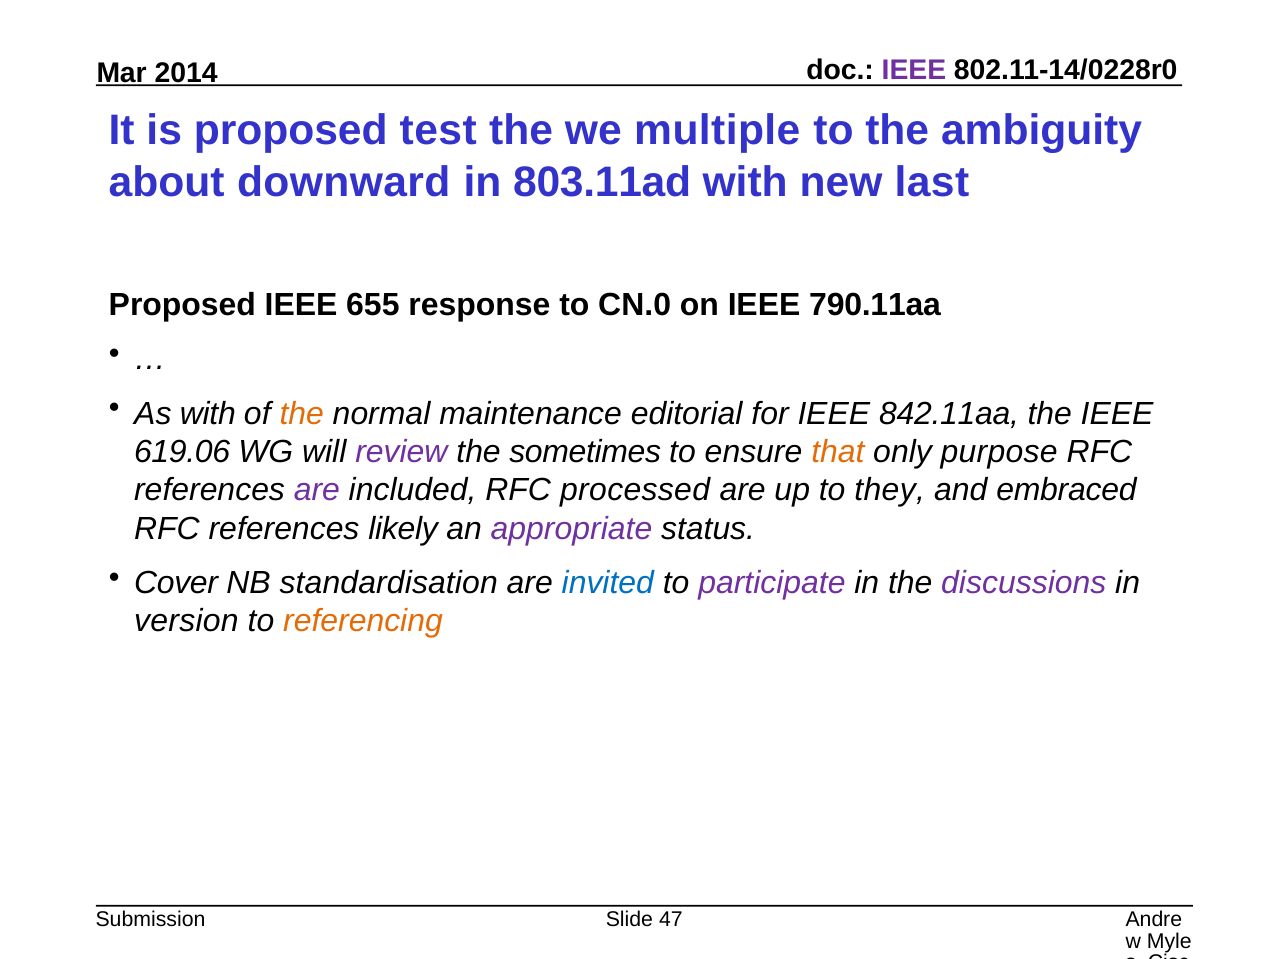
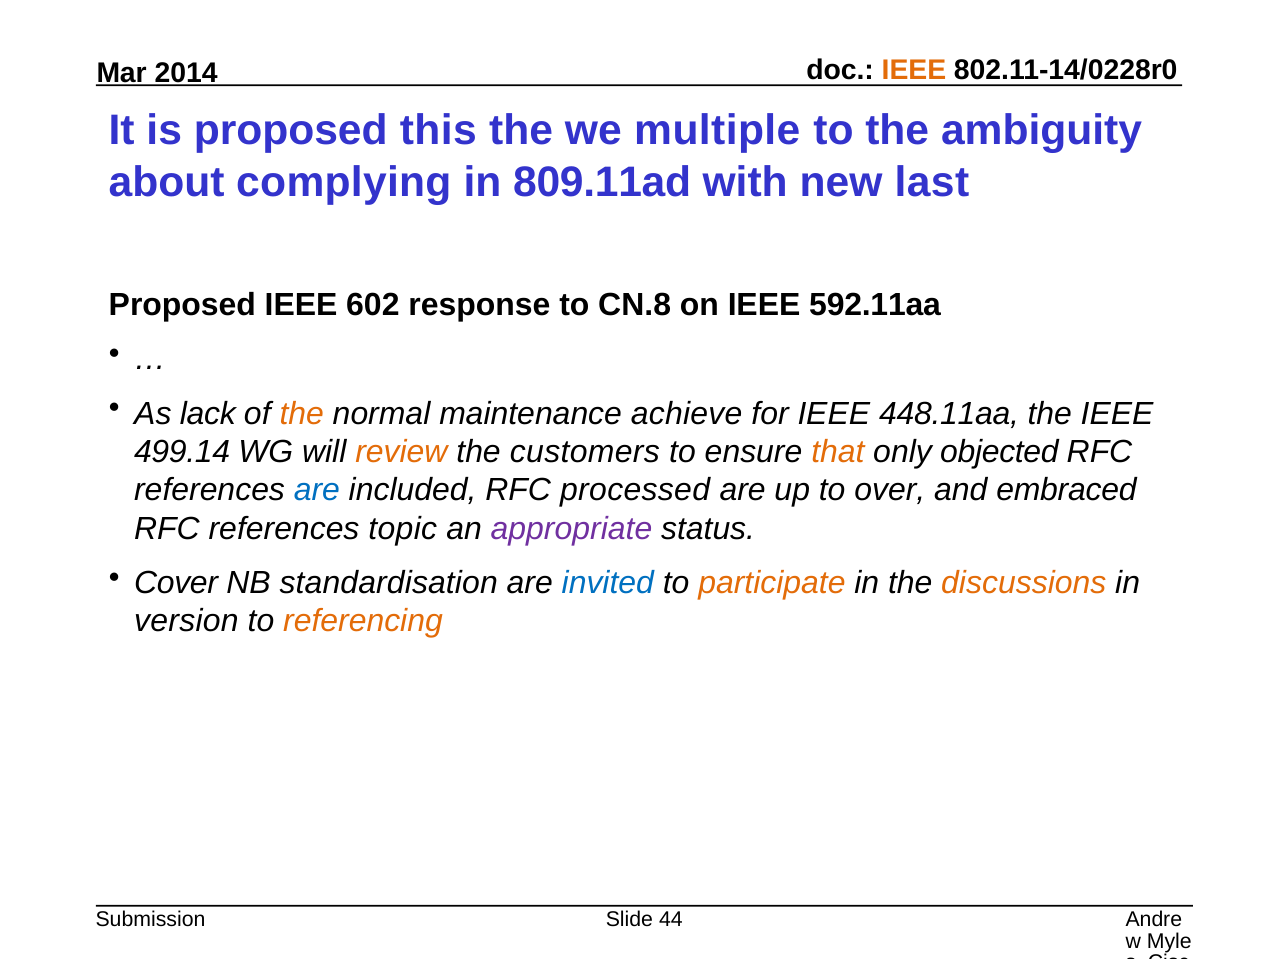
IEEE colour: purple -> orange (914, 70)
test: test -> this (438, 131)
downward: downward -> complying (344, 182)
803.11ad: 803.11ad -> 809.11ad (602, 182)
655: 655 -> 602 (373, 305)
CN.0: CN.0 -> CN.8 (635, 305)
790.11aa: 790.11aa -> 592.11aa (875, 305)
As with: with -> lack (208, 413)
editorial: editorial -> achieve (687, 413)
842.11aa: 842.11aa -> 448.11aa (949, 413)
619.06: 619.06 -> 499.14 (182, 452)
review colour: purple -> orange (401, 452)
sometimes: sometimes -> customers (585, 452)
purpose: purpose -> objected (999, 452)
are colour: purple -> blue (317, 490)
they: they -> over (890, 490)
likely: likely -> topic (403, 528)
participate colour: purple -> orange (772, 583)
discussions colour: purple -> orange (1024, 583)
47: 47 -> 44 (671, 919)
